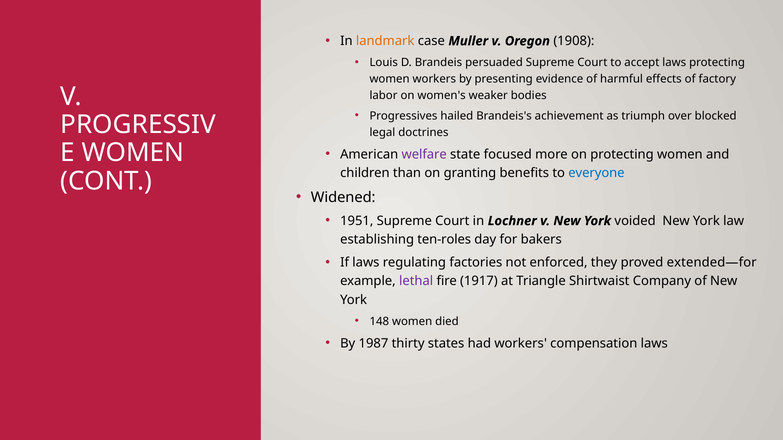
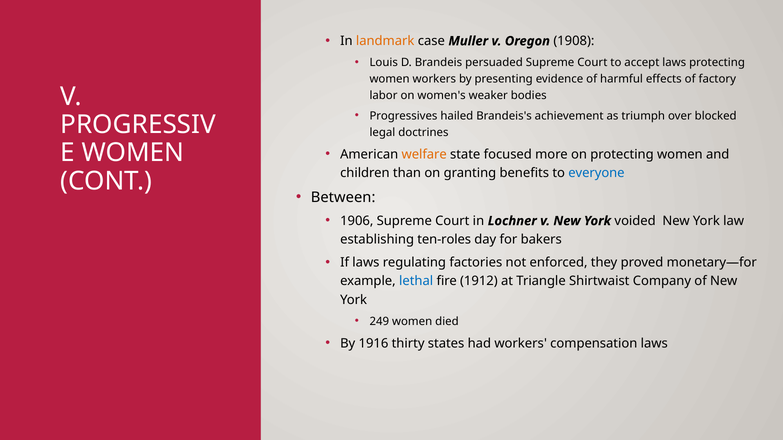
welfare colour: purple -> orange (424, 154)
Widened: Widened -> Between (343, 197)
1951: 1951 -> 1906 (357, 221)
extended—for: extended—for -> monetary—for (712, 263)
lethal colour: purple -> blue (416, 281)
1917: 1917 -> 1912 (479, 281)
148: 148 -> 249 (379, 322)
1987: 1987 -> 1916 (373, 344)
